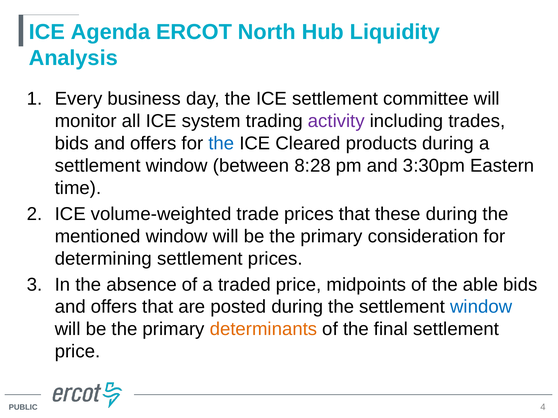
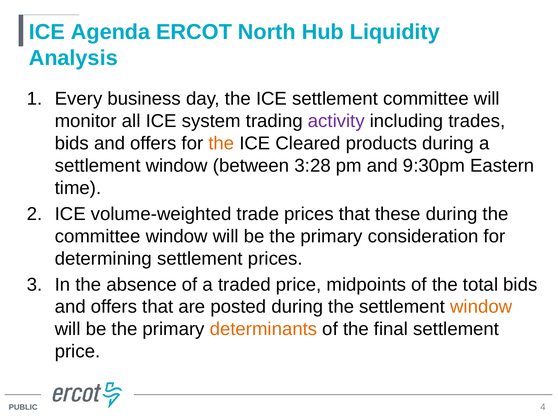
the colour: blue -> orange (221, 144)
8:28: 8:28 -> 3:28 (313, 166)
3:30pm: 3:30pm -> 9:30pm (434, 166)
mentioned: mentioned -> committee (98, 237)
able: able -> total (481, 285)
window colour: blue -> orange (481, 307)
